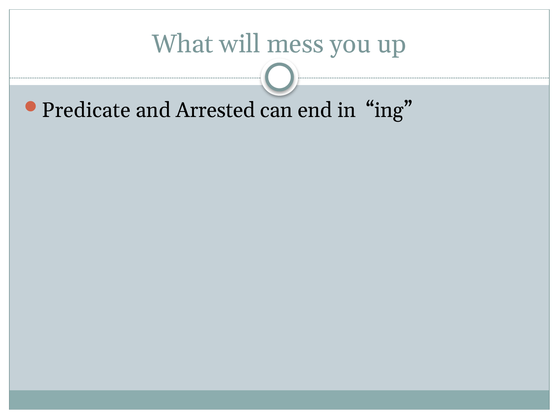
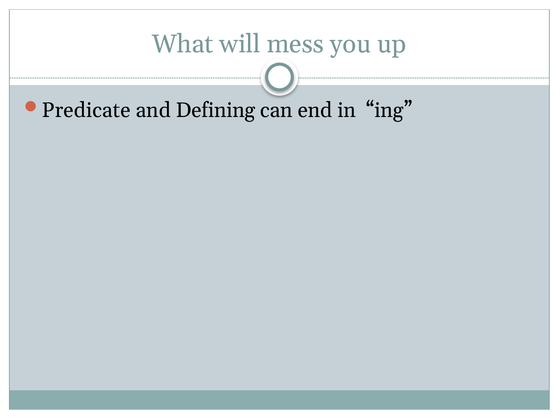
Arrested: Arrested -> Defining (216, 110)
